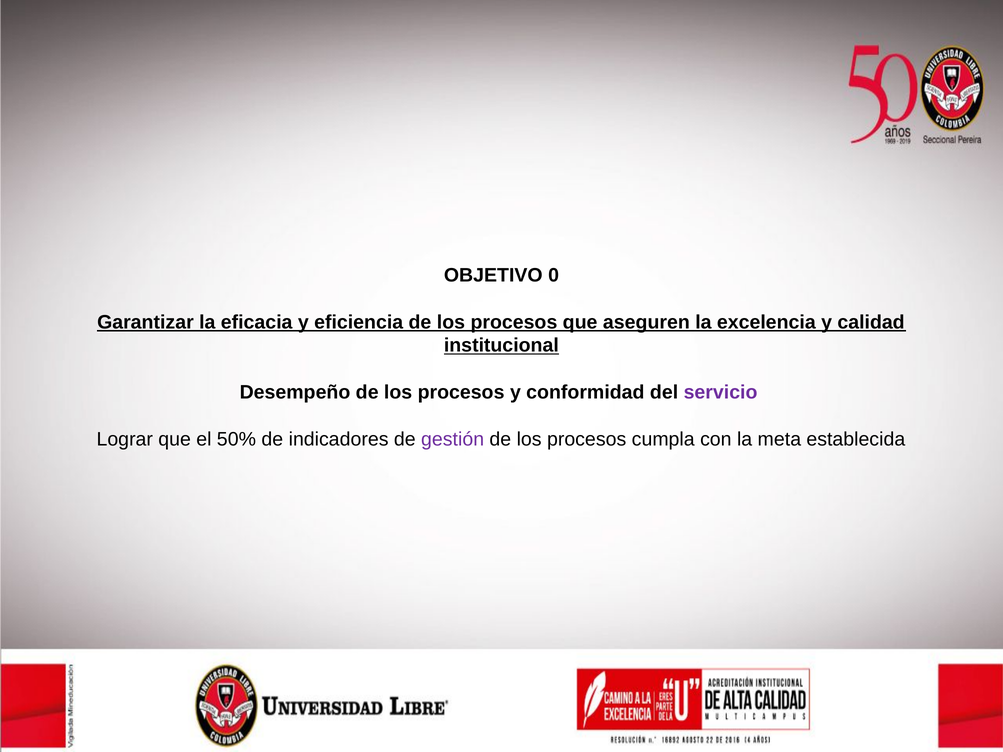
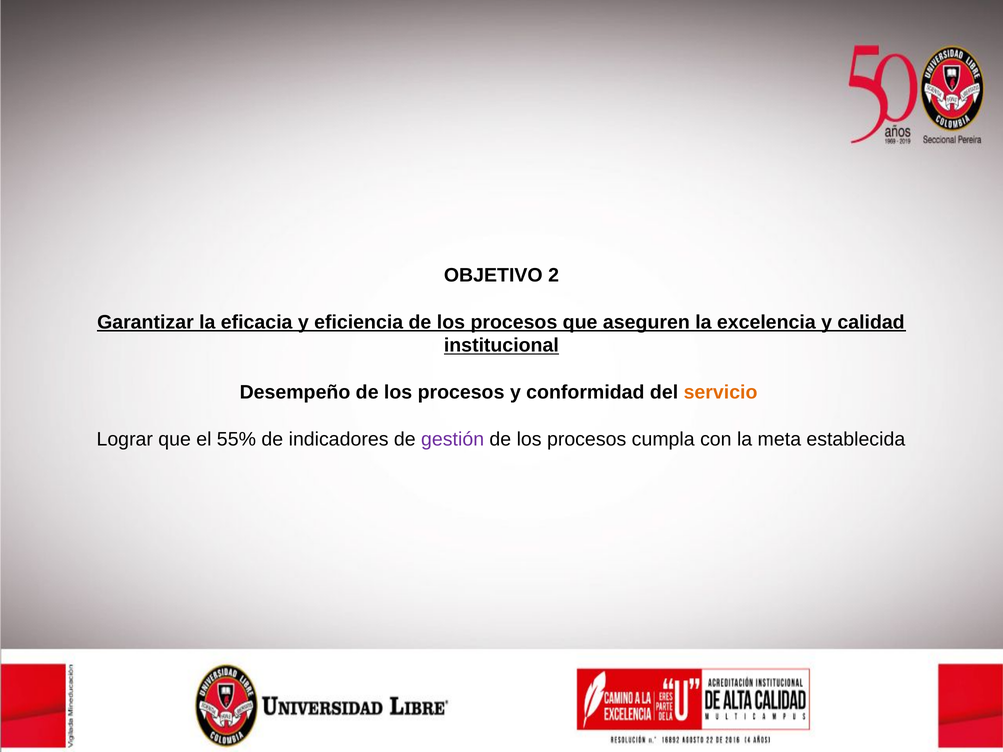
0: 0 -> 2 (554, 275)
servicio colour: purple -> orange (721, 392)
50%: 50% -> 55% (236, 439)
